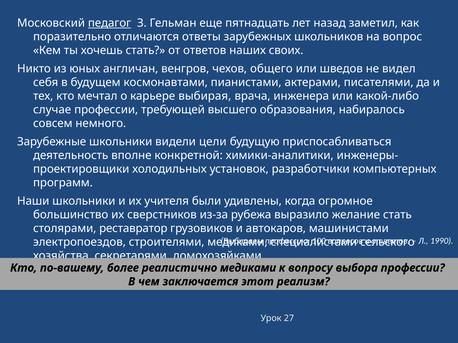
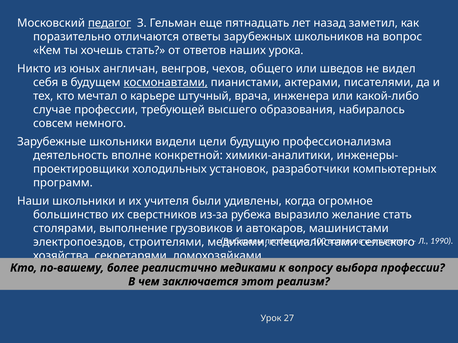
своих: своих -> урока (286, 50)
космонавтами underline: none -> present (166, 82)
выбирая: выбирая -> штучный (205, 96)
приспосабливаться: приспосабливаться -> профессионализма (337, 142)
реставратор: реставратор -> выполнение (133, 229)
